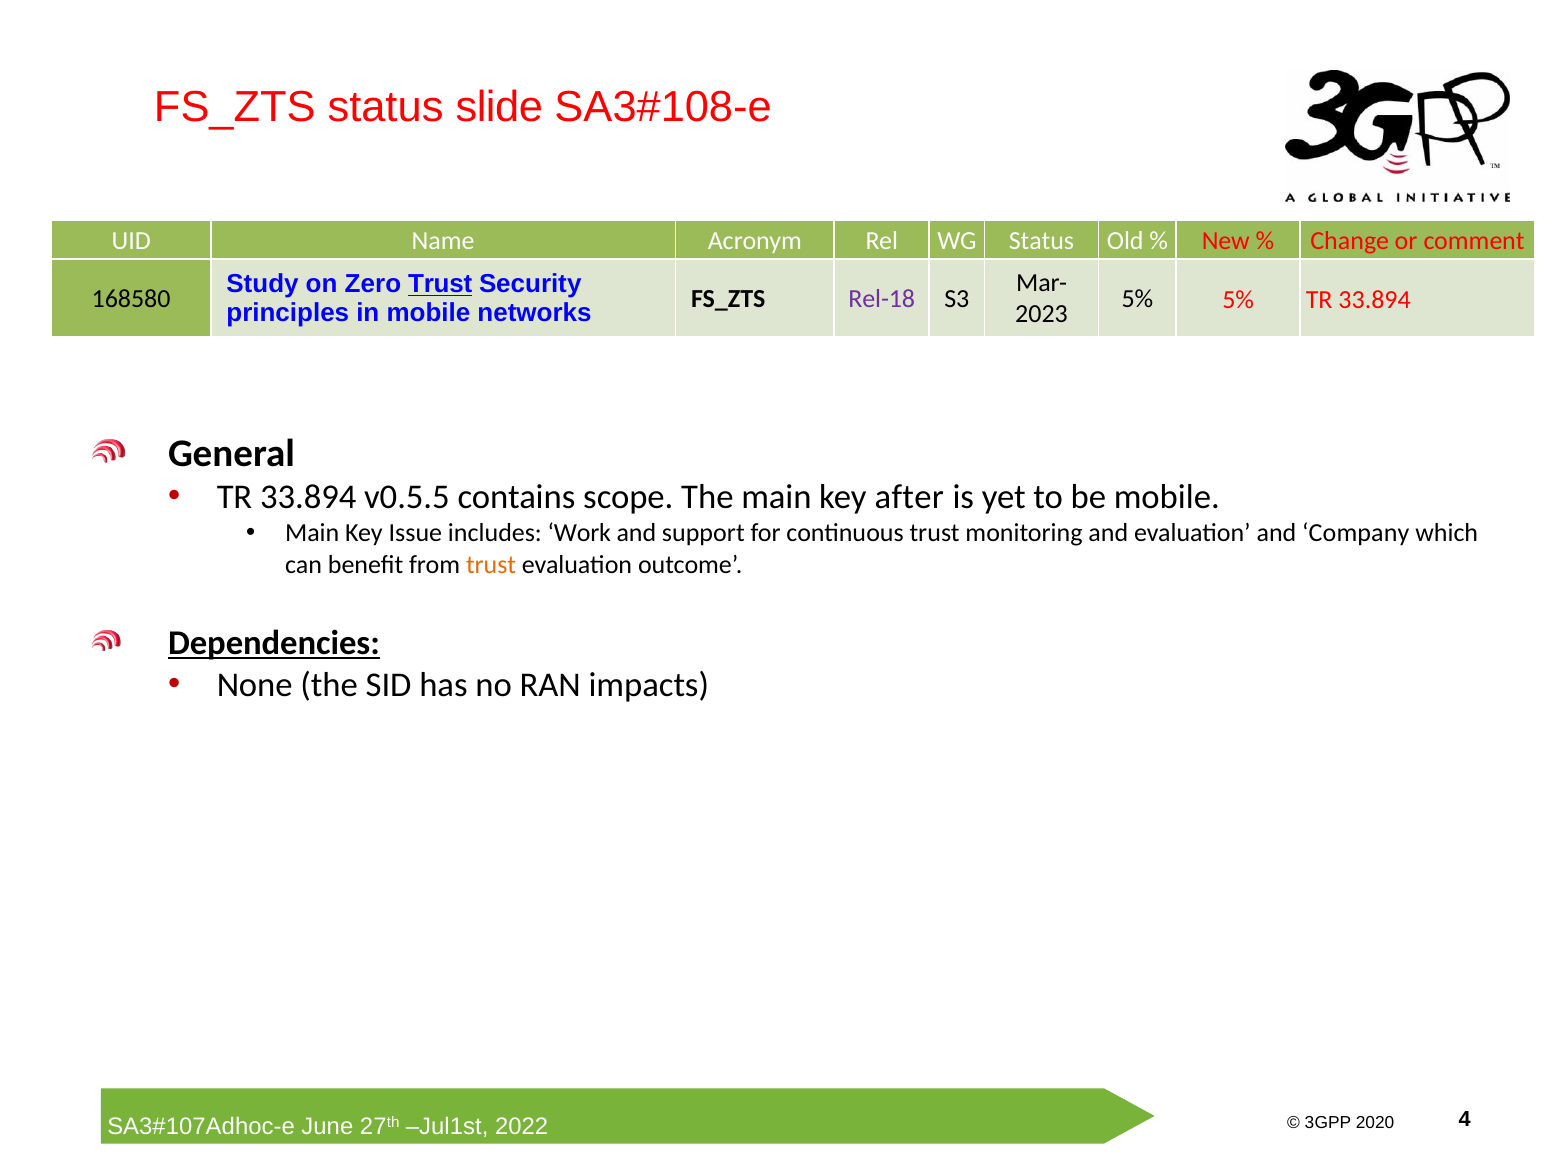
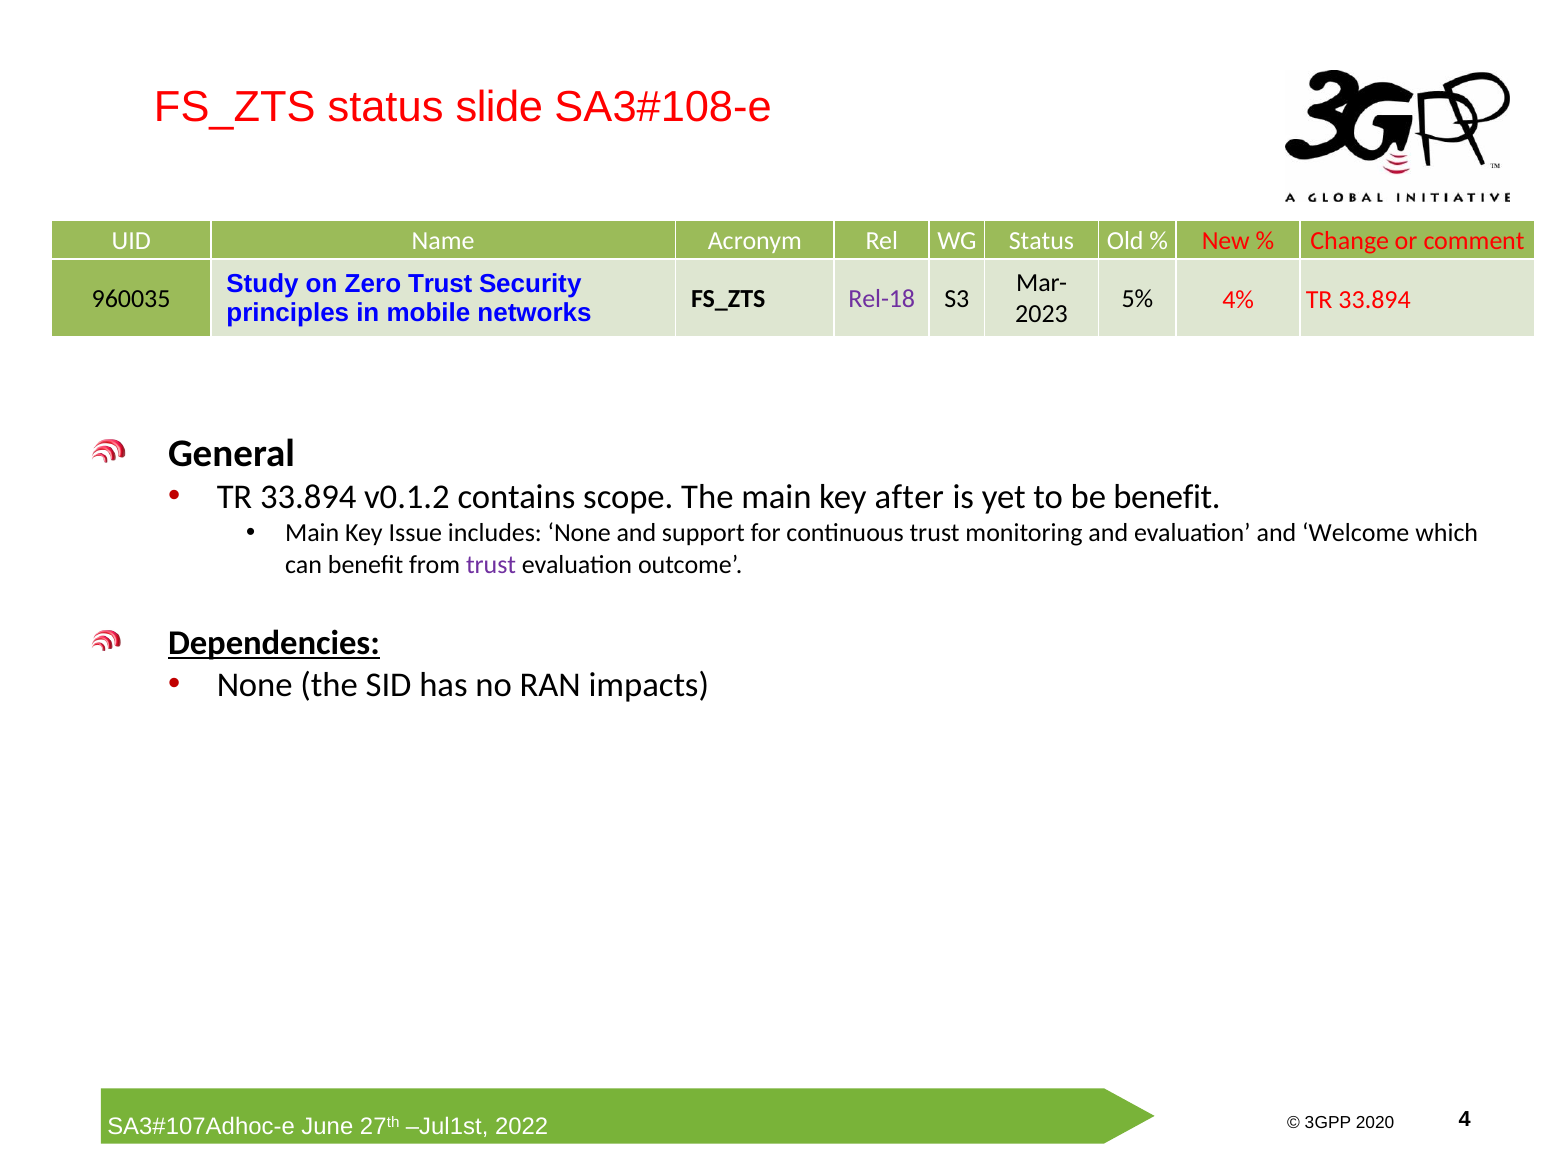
Trust underline: present -> none (440, 284)
5% 5%: 5% -> 4% (1238, 300)
168580: 168580 -> 960035 (131, 299)
v0.5.5: v0.5.5 -> v0.1.2 (407, 498)
be mobile: mobile -> benefit (1167, 498)
includes Work: Work -> None (579, 533)
Company: Company -> Welcome (1356, 533)
trust colour: orange -> purple (491, 565)
